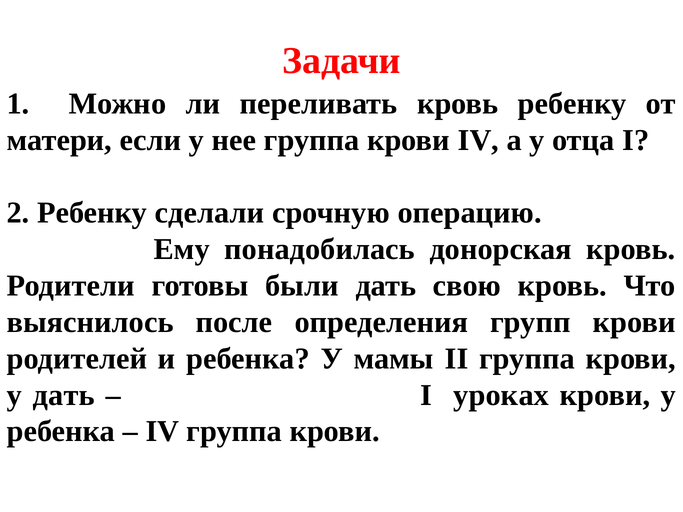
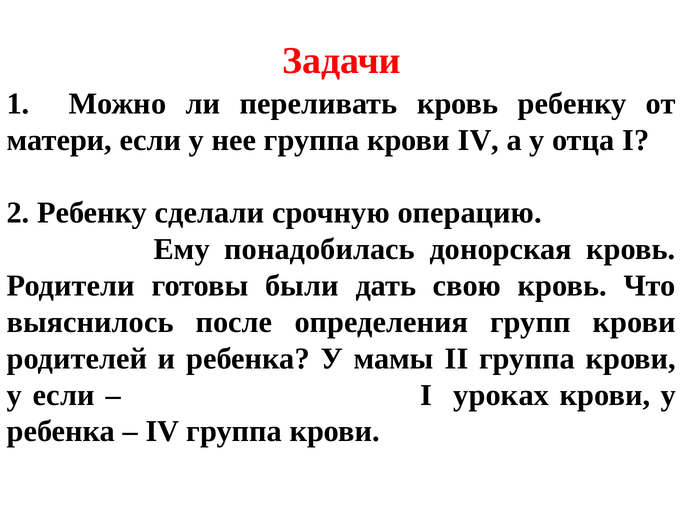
у дать: дать -> если (64, 395)
